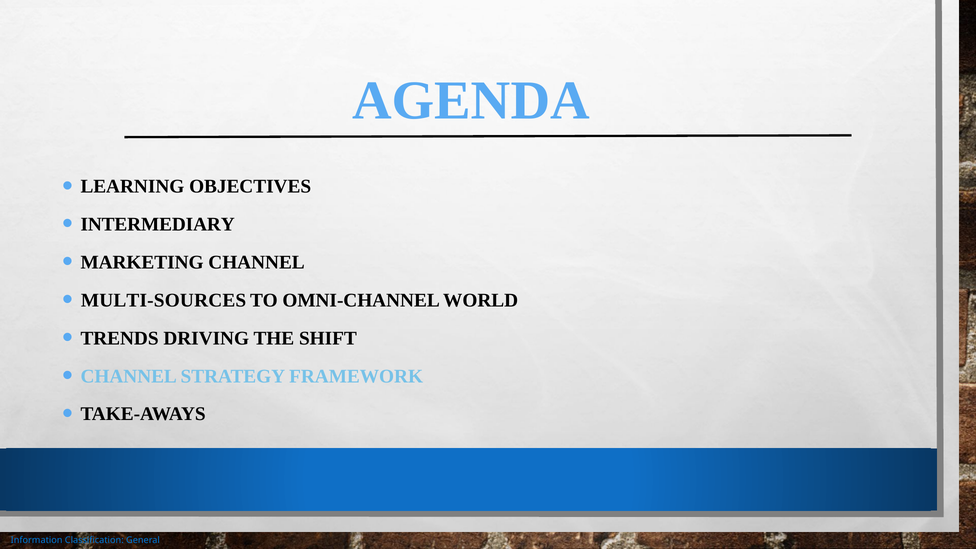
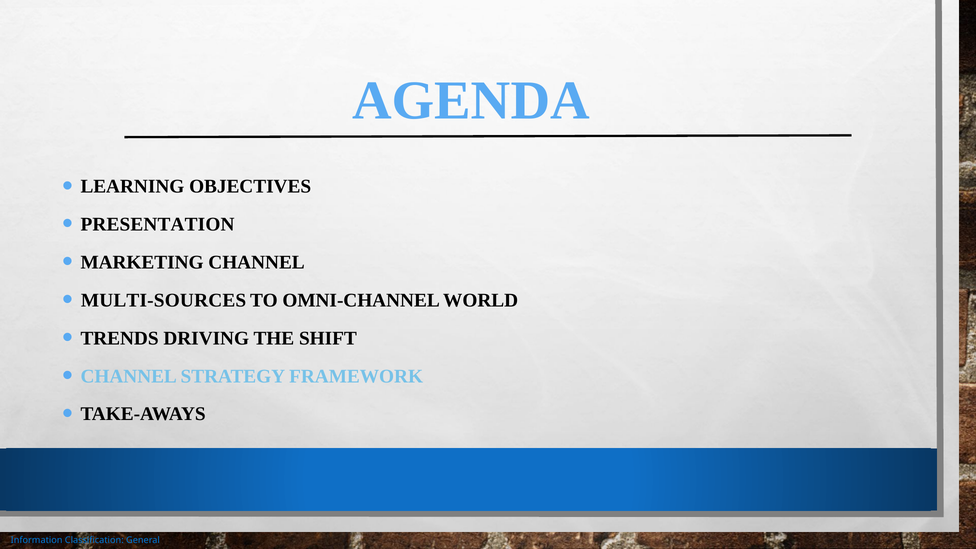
INTERMEDIARY: INTERMEDIARY -> PRESENTATION (157, 224)
